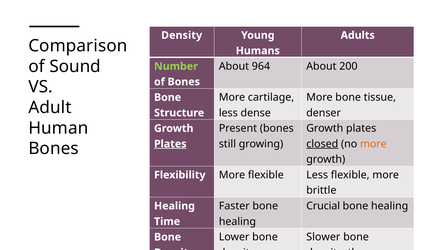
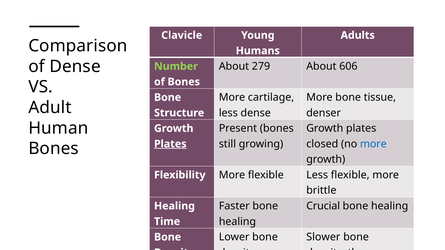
Density: Density -> Clavicle (182, 35)
of Sound: Sound -> Dense (75, 67)
964: 964 -> 279 (261, 66)
200: 200 -> 606 (348, 66)
closed underline: present -> none (322, 144)
more colour: orange -> blue (373, 144)
